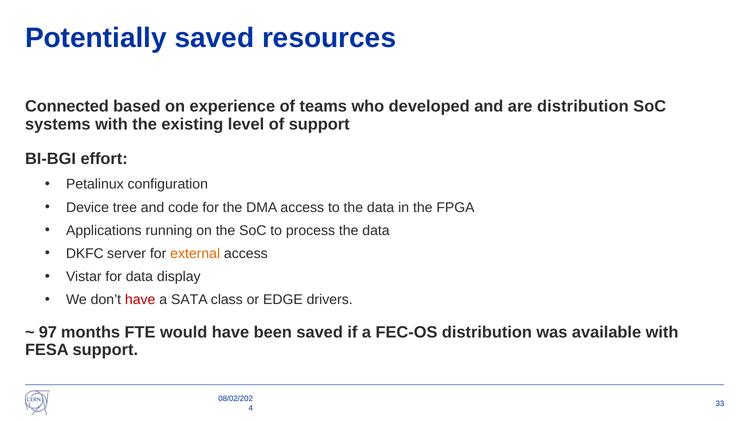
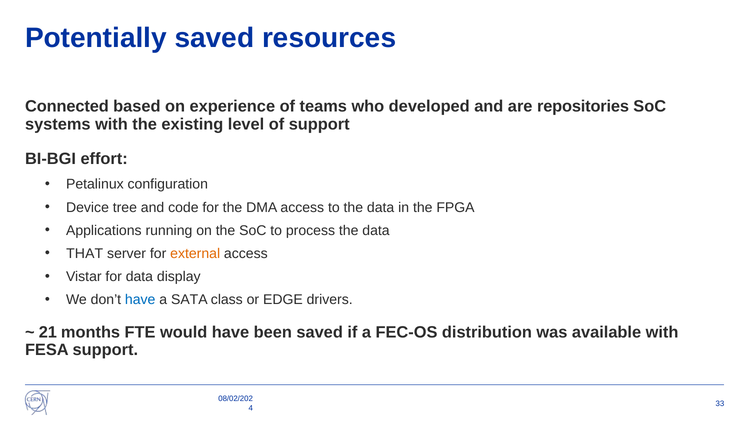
are distribution: distribution -> repositories (583, 107)
DKFC: DKFC -> THAT (85, 254)
have colour: red -> blue (140, 300)
97: 97 -> 21 (48, 333)
